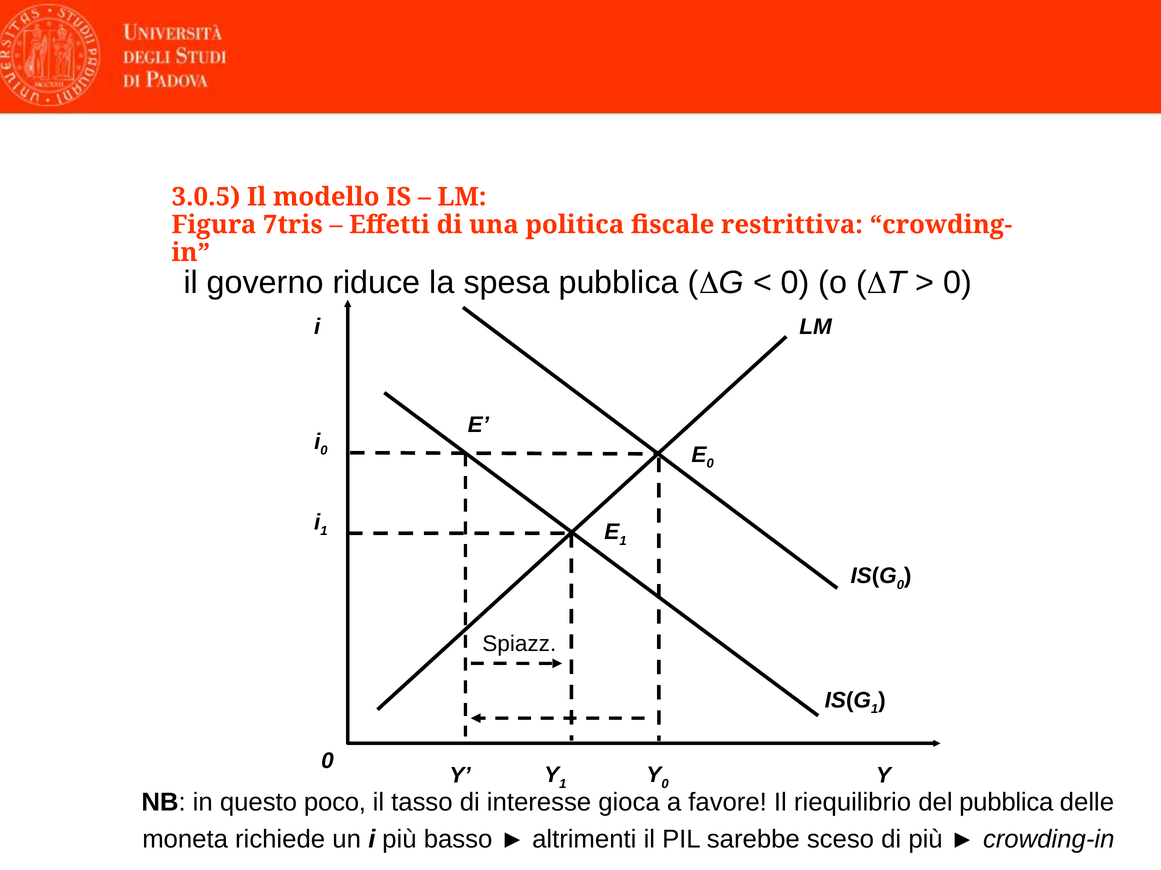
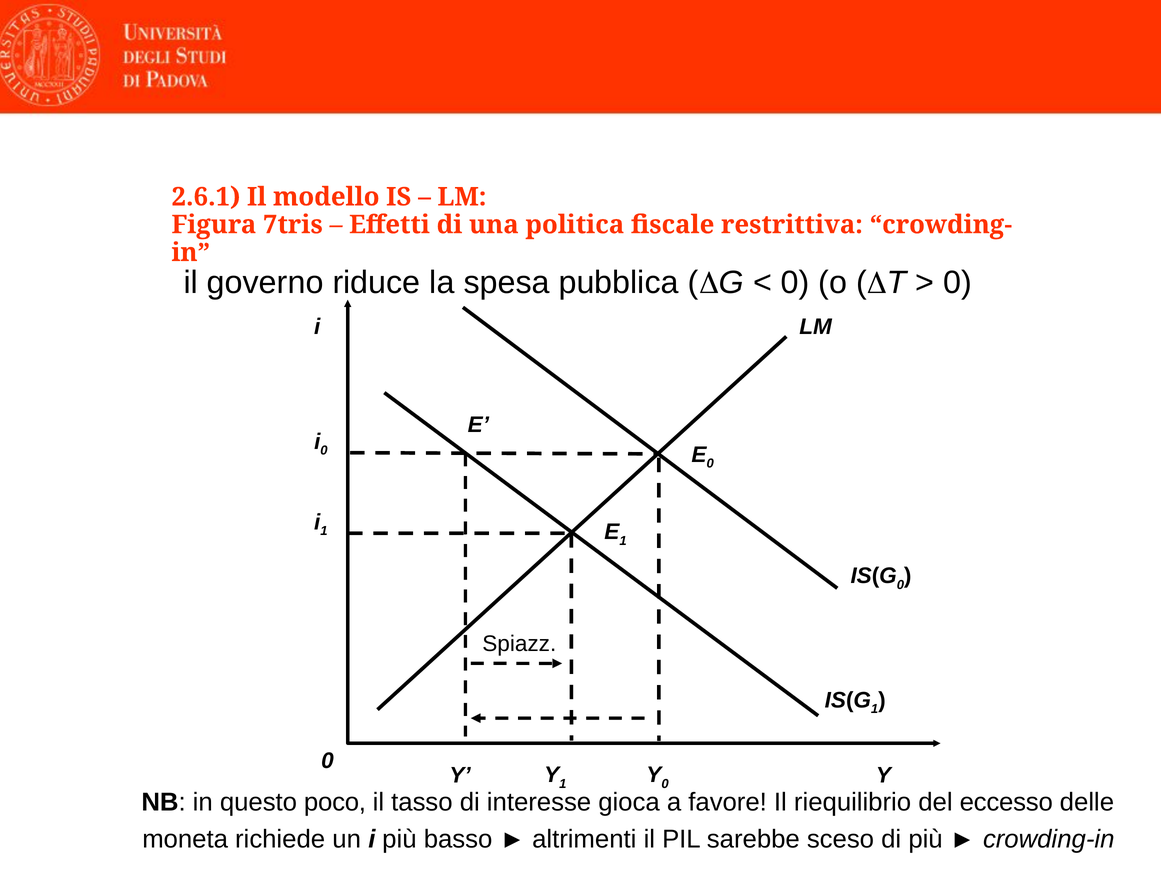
3.0.5: 3.0.5 -> 2.6.1 (206, 197)
del pubblica: pubblica -> eccesso (1006, 803)
